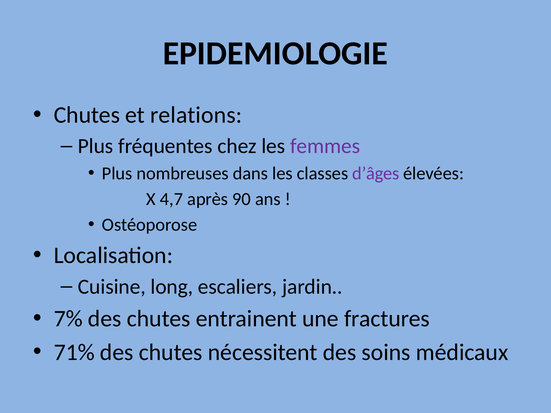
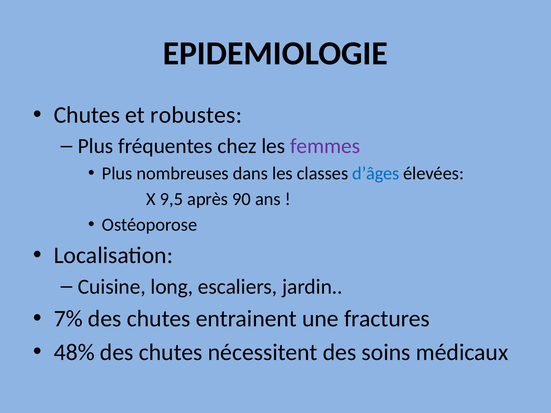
relations: relations -> robustes (196, 115)
d’âges colour: purple -> blue (376, 174)
4,7: 4,7 -> 9,5 (172, 199)
71%: 71% -> 48% (74, 352)
